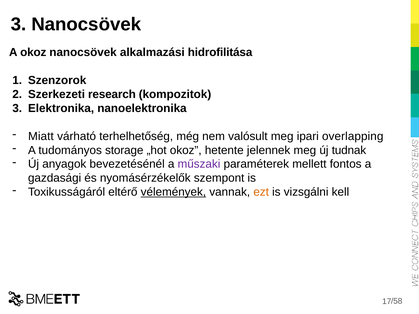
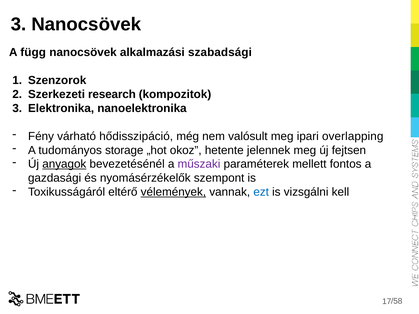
A okoz: okoz -> függ (33, 52)
hidrofilitása: hidrofilitása -> szabadsági (220, 52)
Miatt: Miatt -> Fény (41, 136)
terhelhetőség: terhelhetőség -> hődisszipáció (136, 136)
tudnak: tudnak -> fejtsen (349, 150)
anyagok underline: none -> present (64, 164)
ezt colour: orange -> blue (261, 192)
